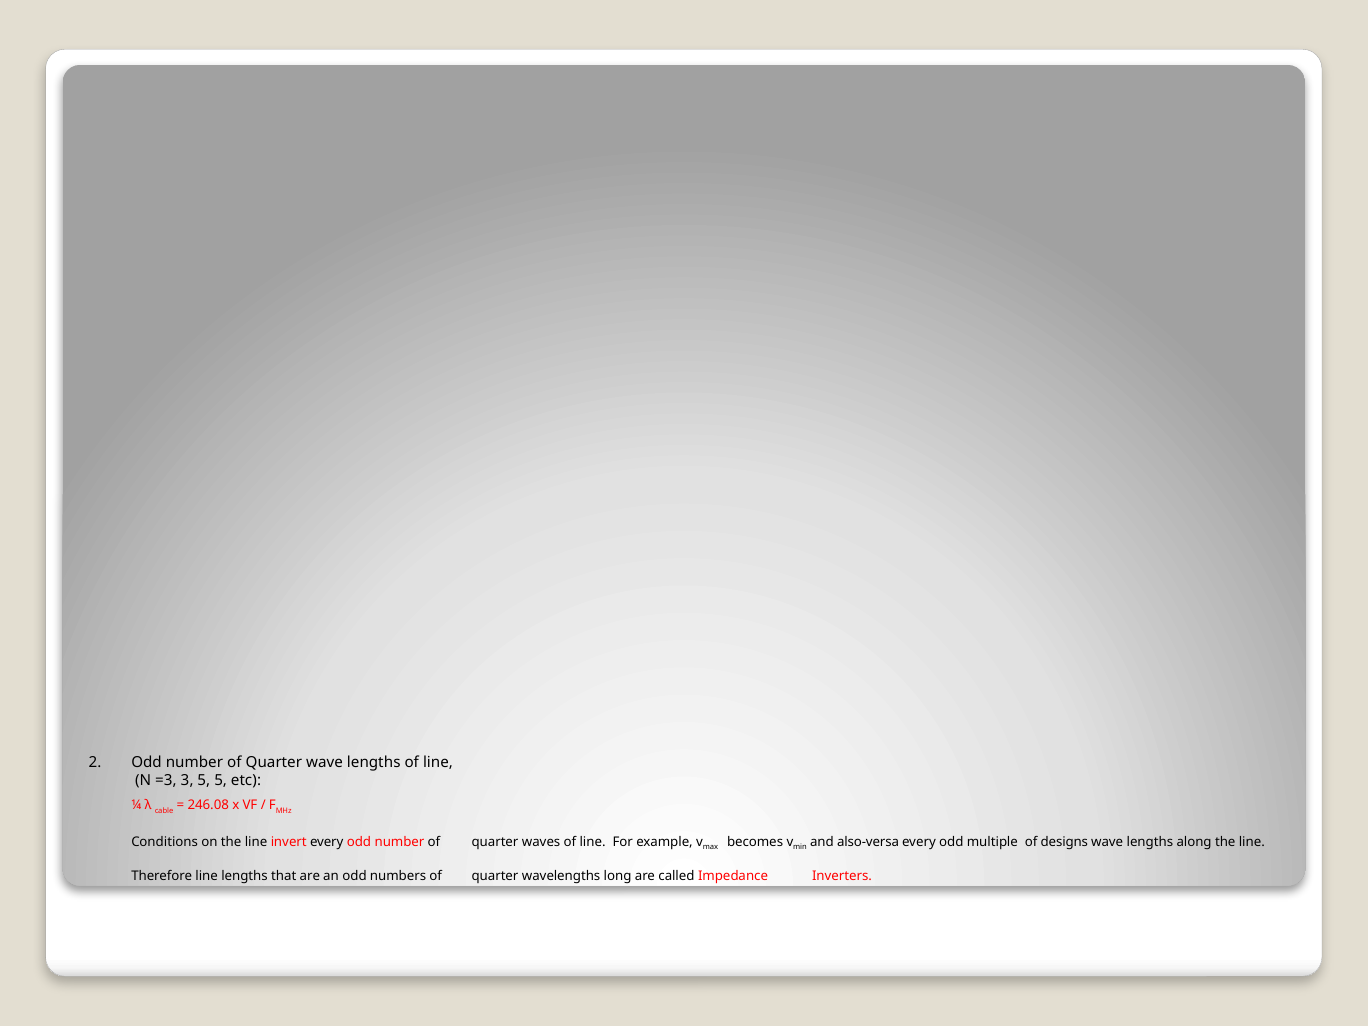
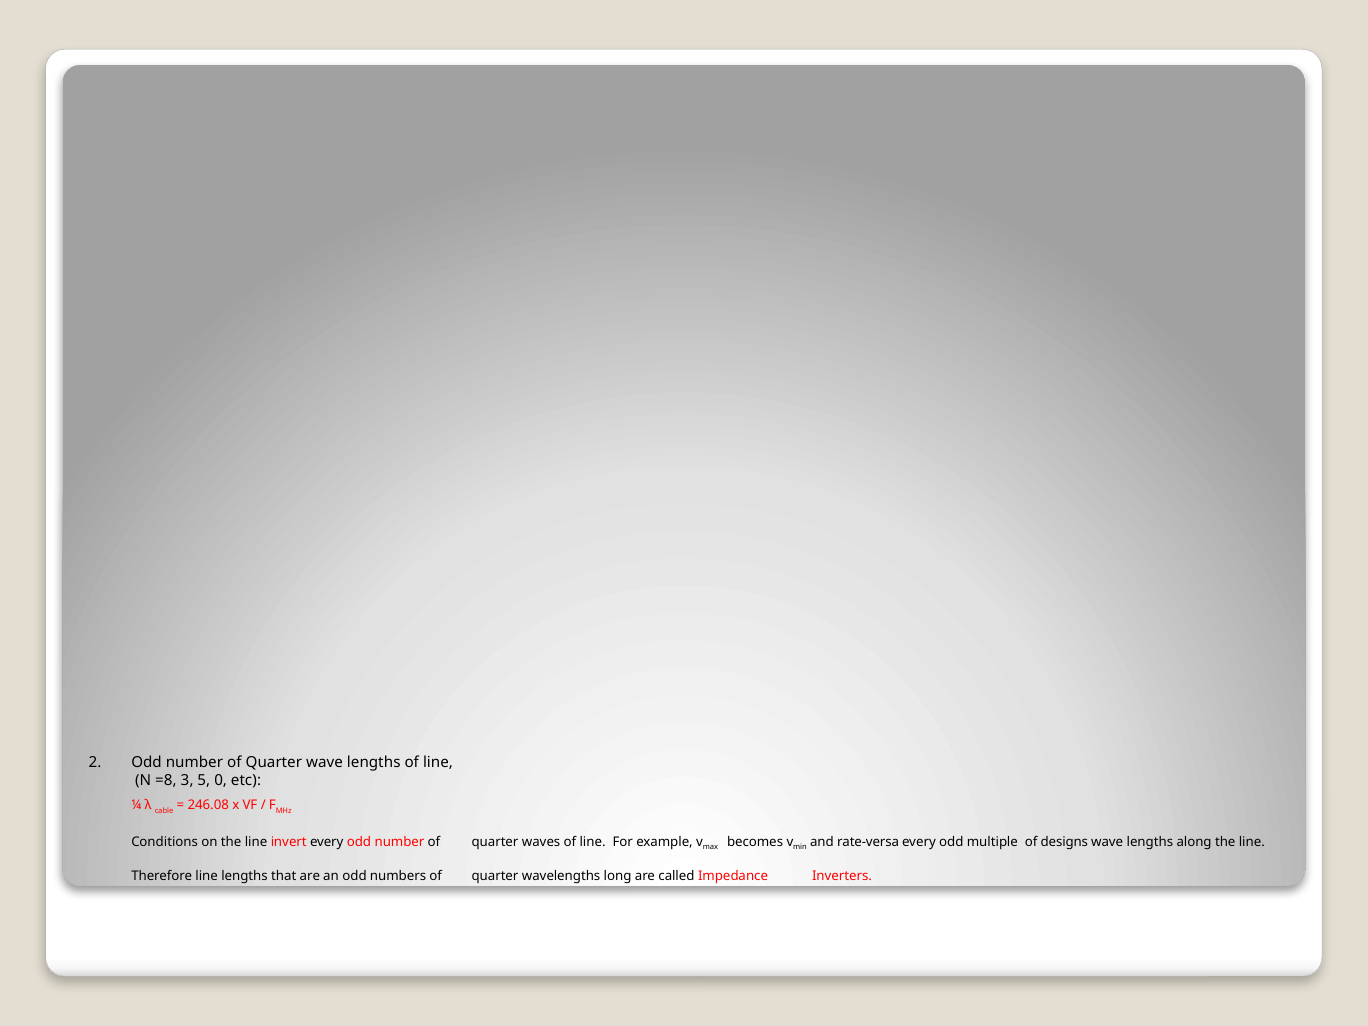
=3: =3 -> =8 (166, 781)
5 5: 5 -> 0 (221, 781)
also-versa: also-versa -> rate-versa (868, 842)
